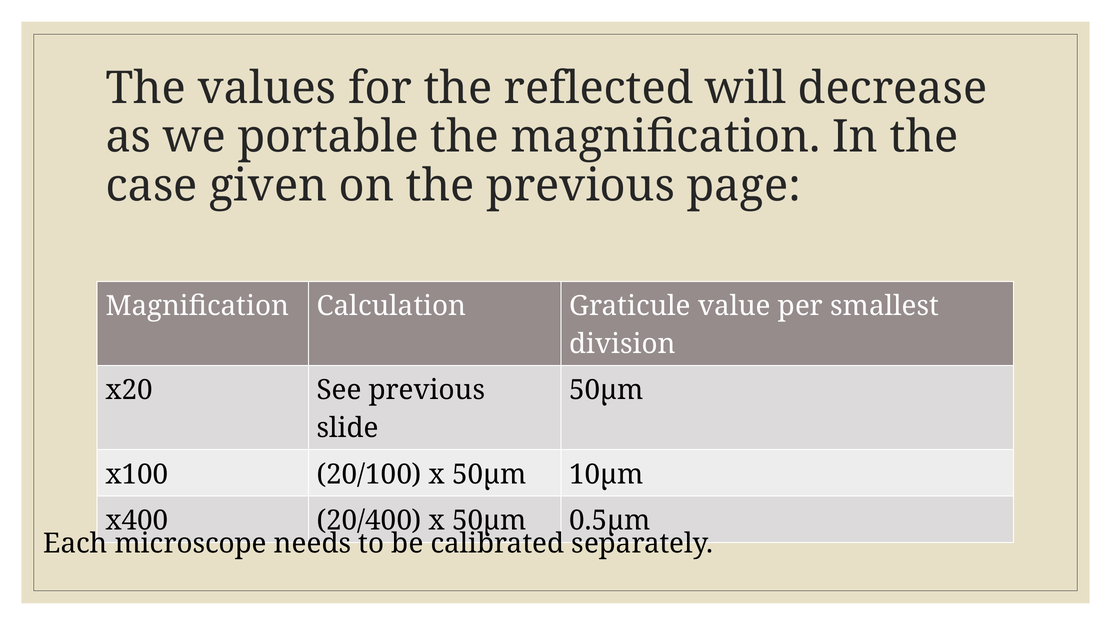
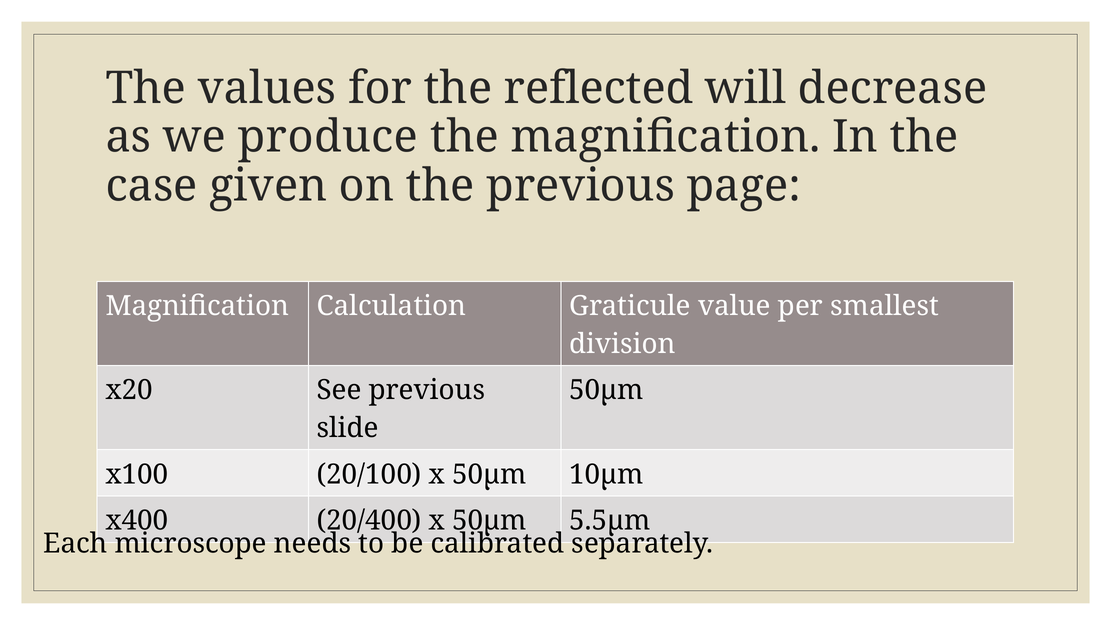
portable: portable -> produce (328, 137)
0.5µm: 0.5µm -> 5.5µm (610, 521)
